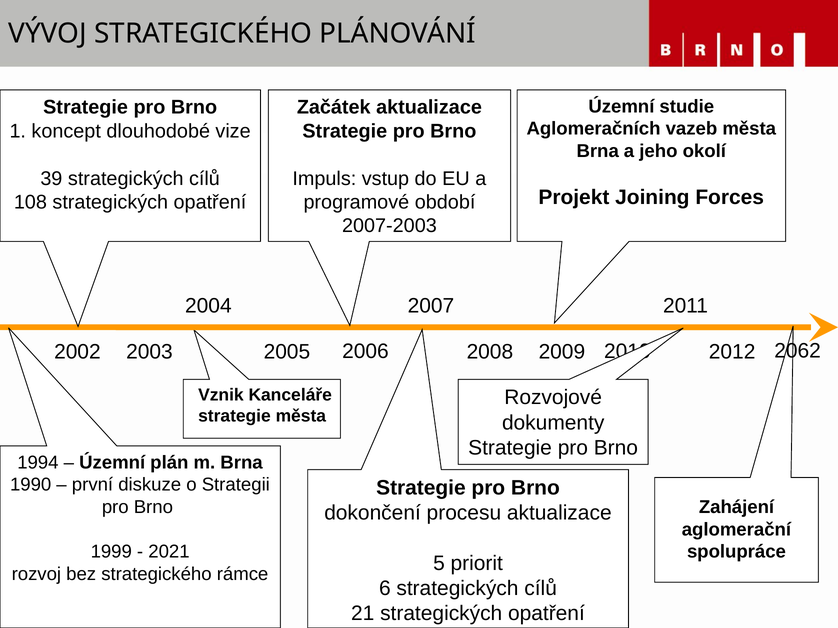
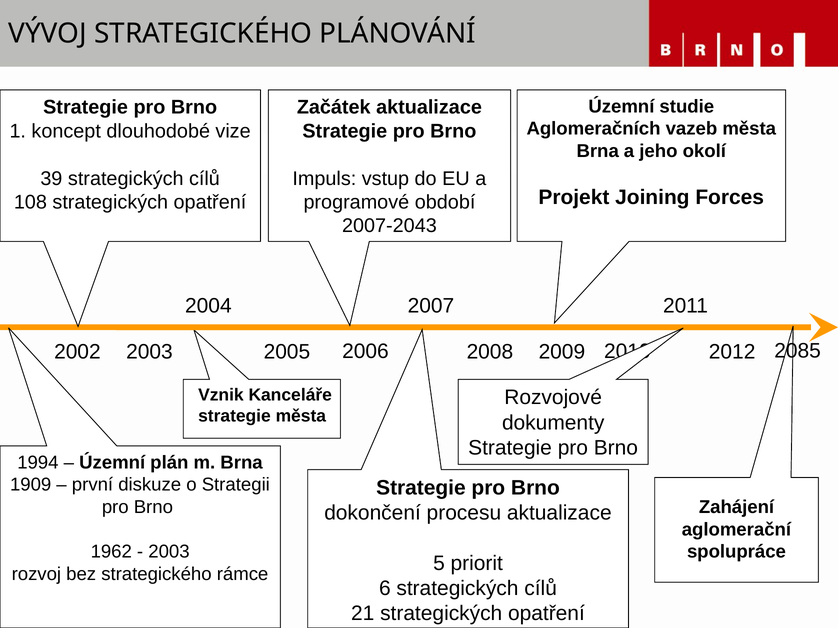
2007-2003: 2007-2003 -> 2007-2043 (389, 226)
2062: 2062 -> 2085 (798, 351)
1990: 1990 -> 1909 (31, 485)
1999: 1999 -> 1962 (111, 552)
2021: 2021 -> 2003 (169, 552)
